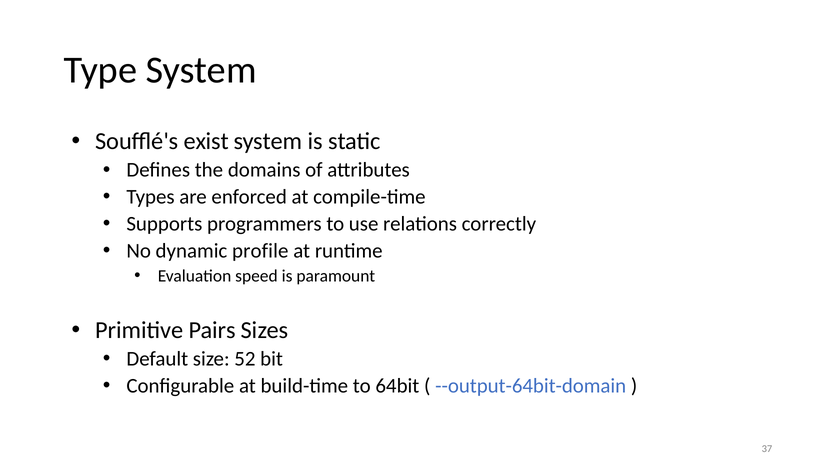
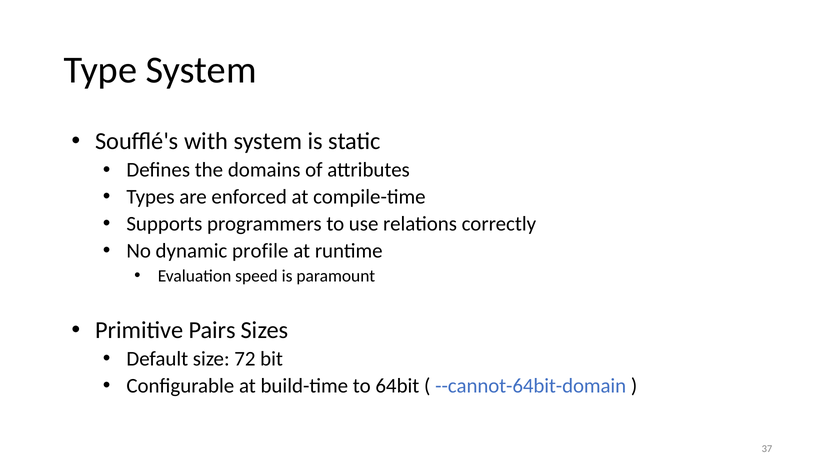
exist: exist -> with (206, 141)
52: 52 -> 72 (245, 359)
--output-64bit-domain: --output-64bit-domain -> --cannot-64bit-domain (531, 386)
